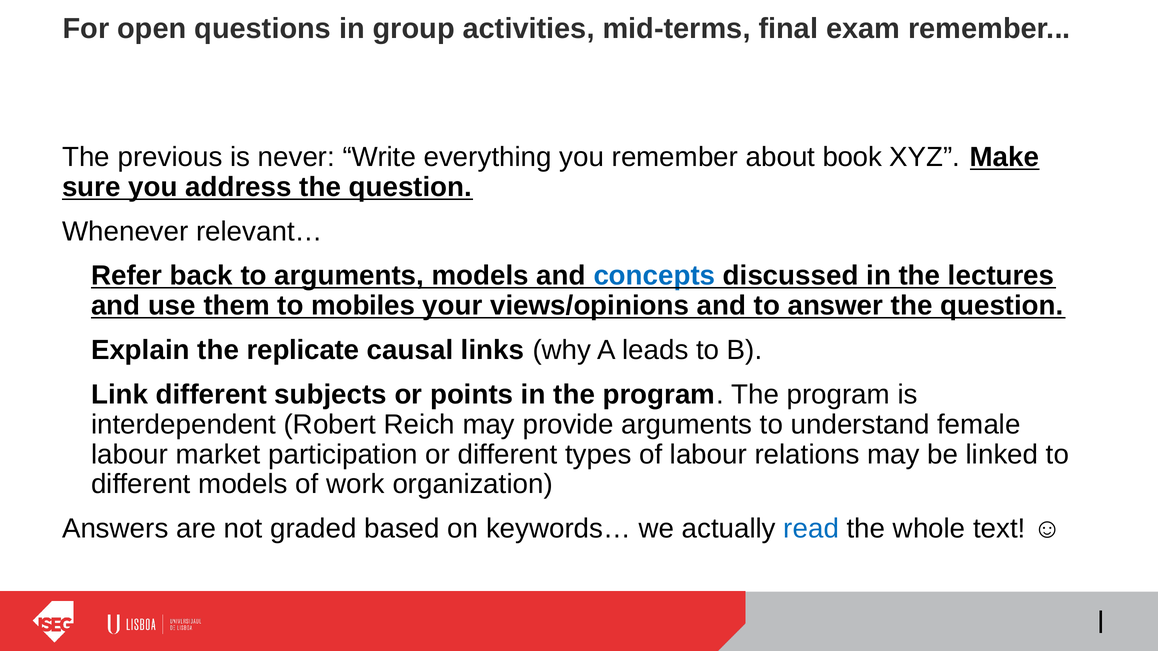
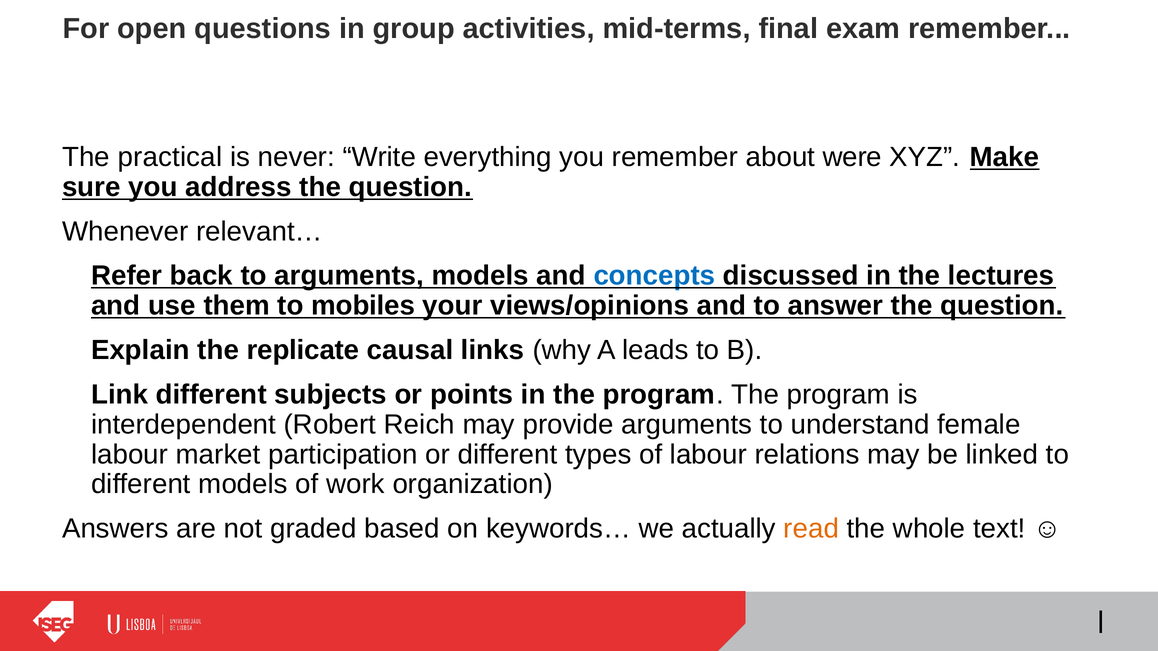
previous: previous -> practical (170, 157)
book: book -> were (852, 157)
read colour: blue -> orange (811, 529)
